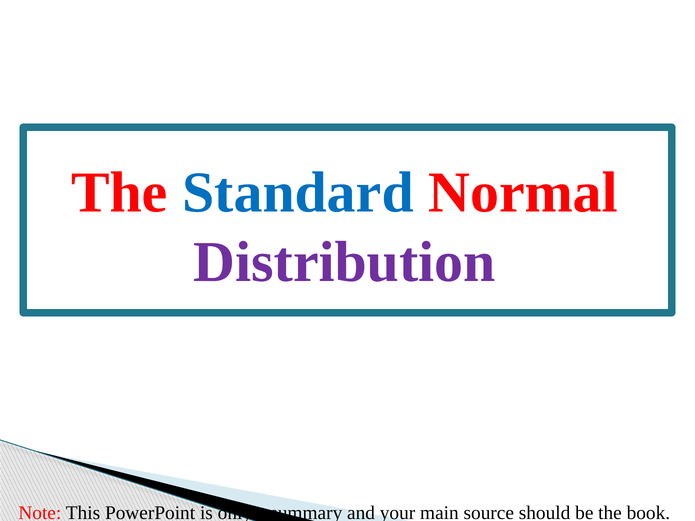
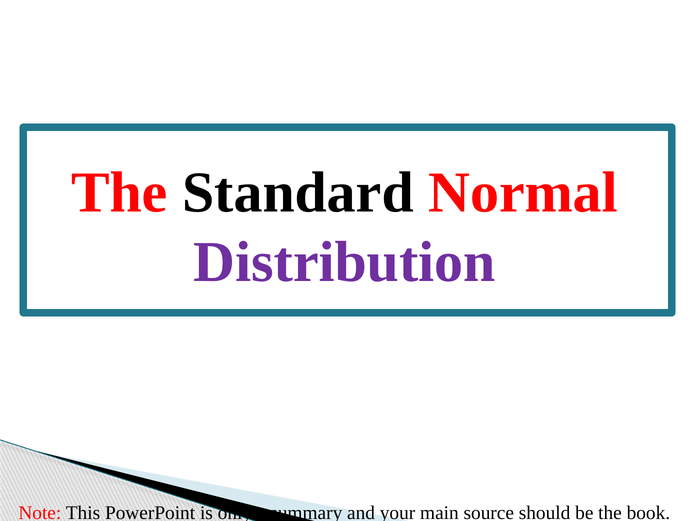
Standard colour: blue -> black (298, 193)
